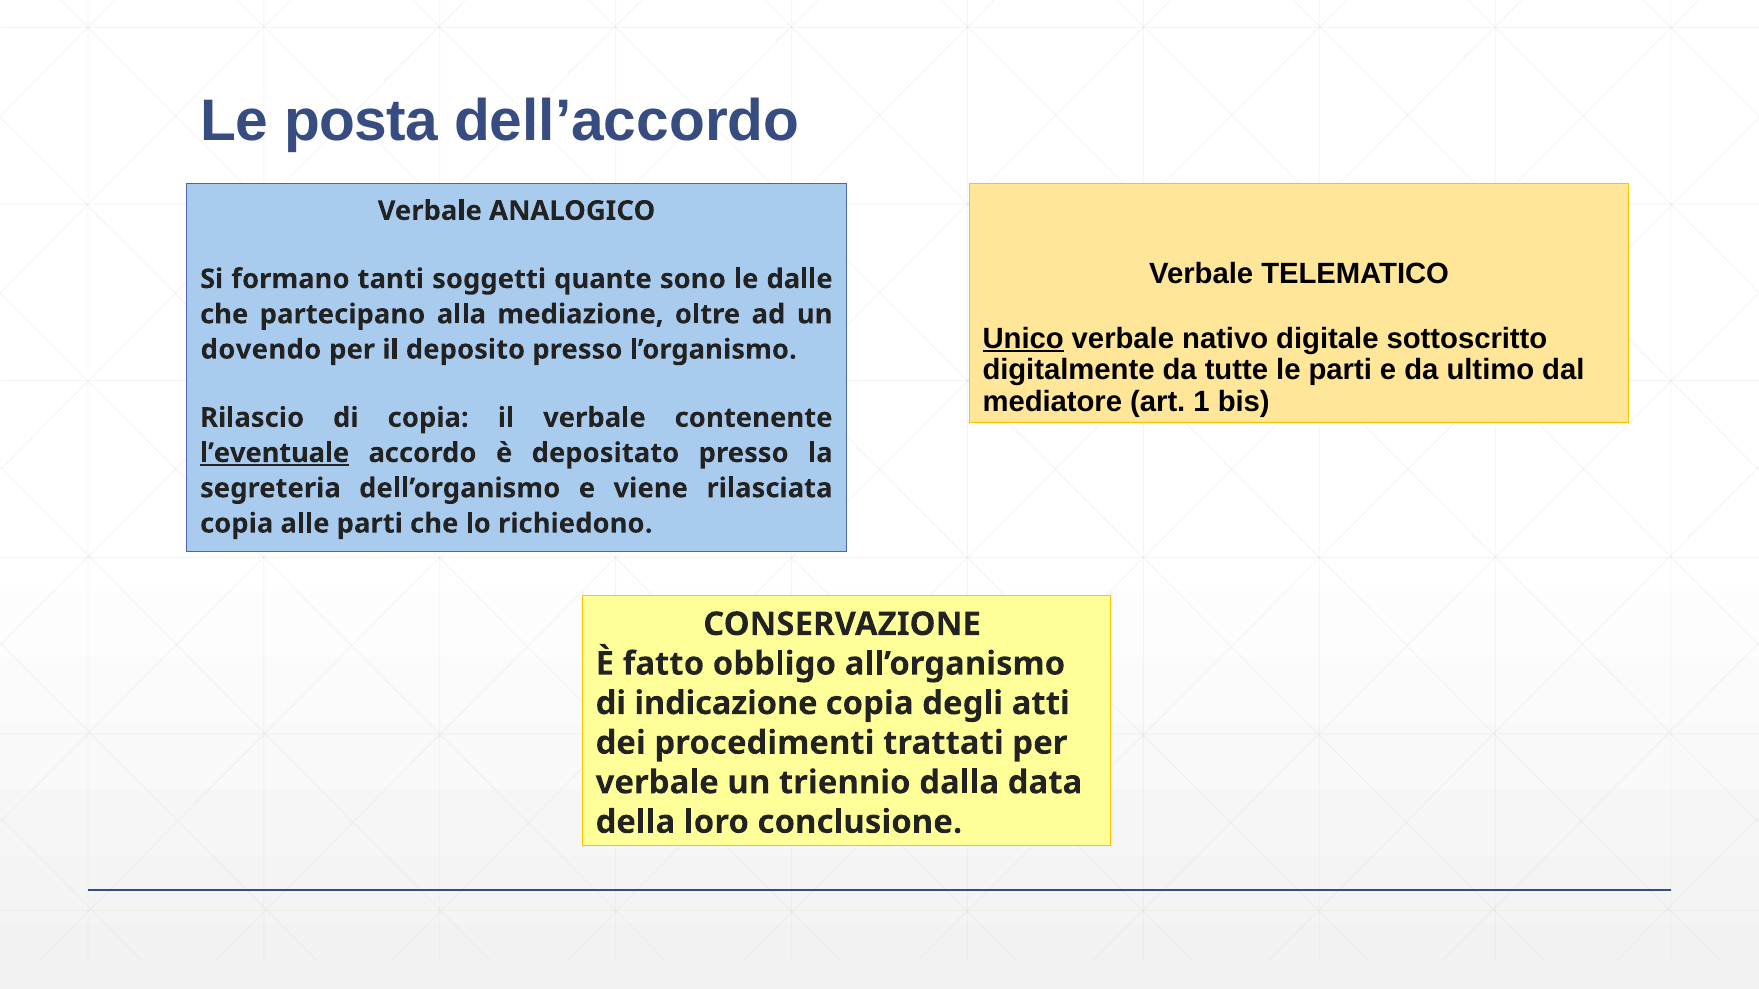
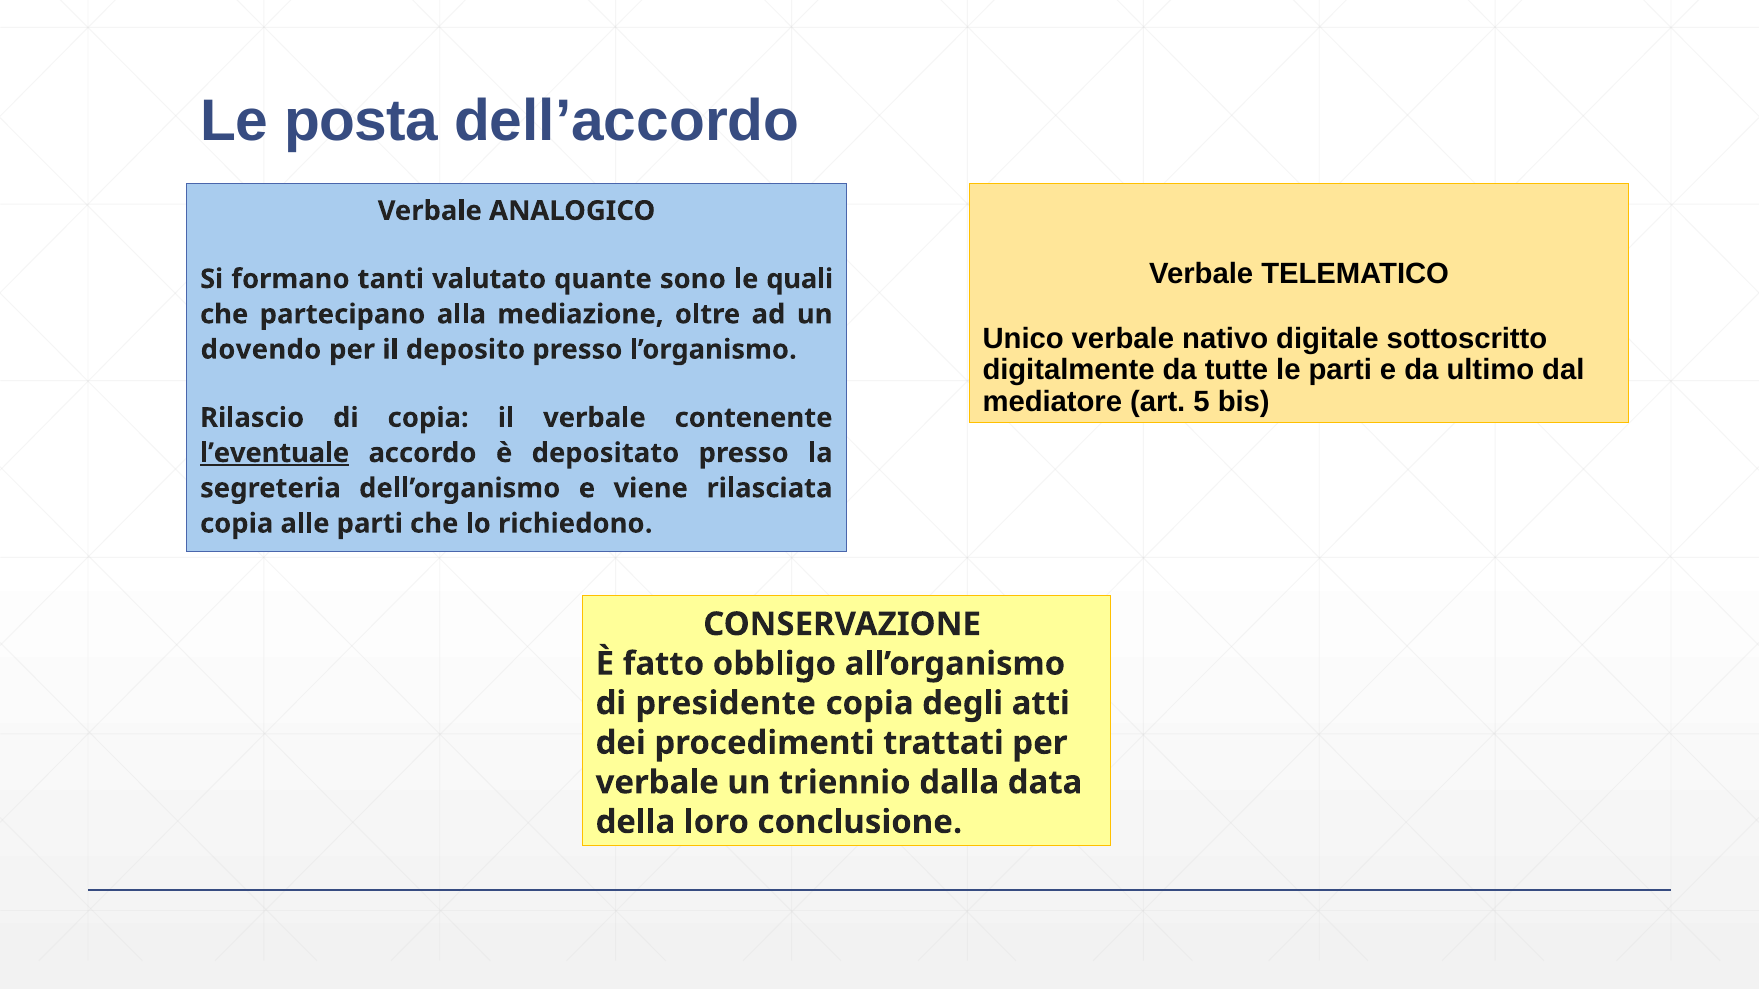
soggetti: soggetti -> valutato (489, 279)
dalle: dalle -> quali (800, 279)
Unico underline: present -> none (1023, 339)
1: 1 -> 5 (1202, 402)
indicazione: indicazione -> presidente (726, 704)
